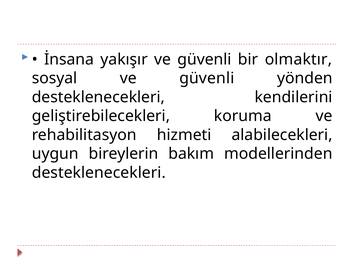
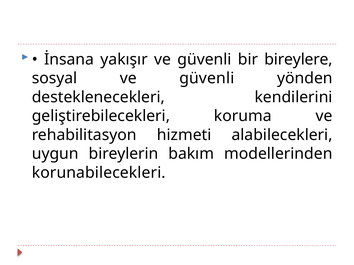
olmaktır: olmaktır -> bireylere (299, 60)
desteklenecekleri: desteklenecekleri -> korunabilecekleri (99, 173)
